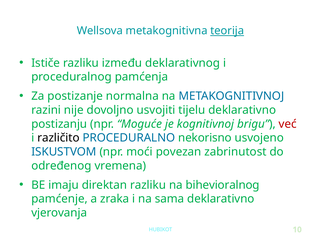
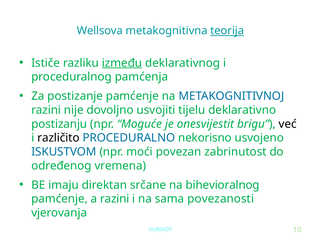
između underline: none -> present (122, 63)
postizanje normalna: normalna -> pamćenje (132, 96)
kognitivnoj: kognitivnoj -> onesvijestit (205, 124)
već colour: red -> black (288, 124)
direktan razliku: razliku -> srčane (148, 185)
a zraka: zraka -> razini (115, 199)
sama deklarativno: deklarativno -> povezanosti (221, 199)
